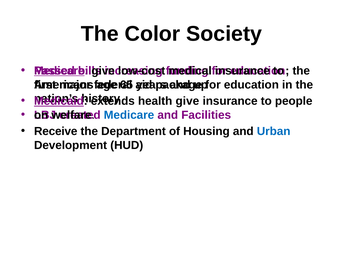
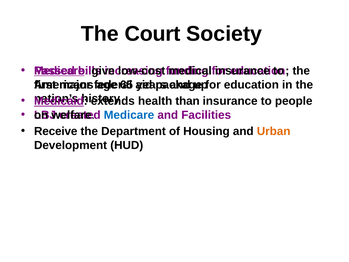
Color: Color -> Court (153, 34)
health give: give -> than (188, 101)
Urban colour: blue -> orange (274, 131)
